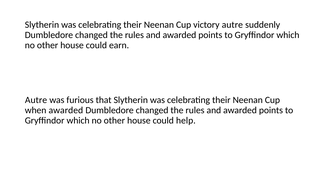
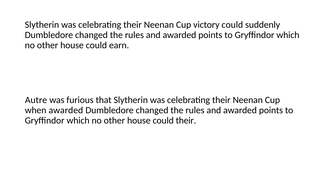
victory autre: autre -> could (232, 25)
could help: help -> their (186, 121)
